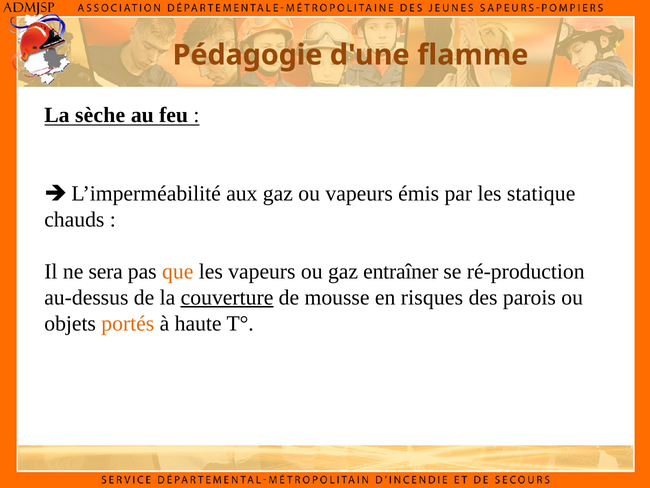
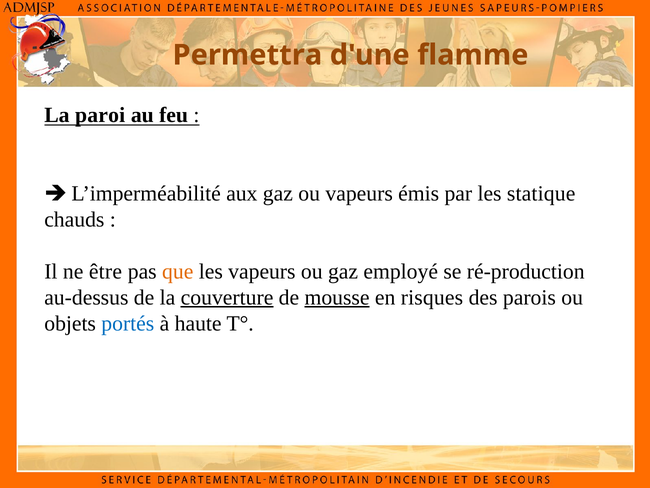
Pédagogie: Pédagogie -> Permettra (247, 55)
sèche: sèche -> paroi (100, 115)
sera: sera -> être (105, 271)
entraîner: entraîner -> employé (401, 271)
mousse underline: none -> present (337, 297)
portés colour: orange -> blue (128, 323)
